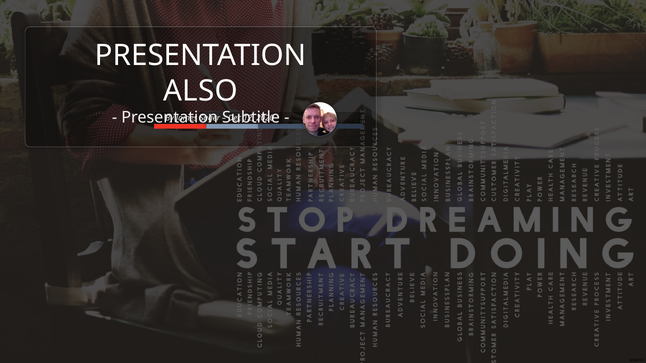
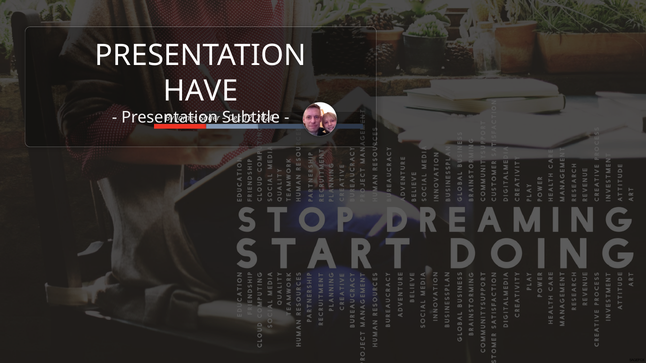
ALSO: ALSO -> HAVE (201, 91)
